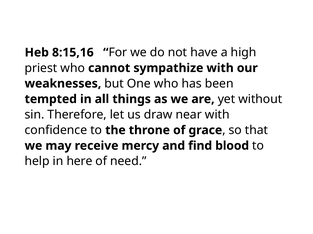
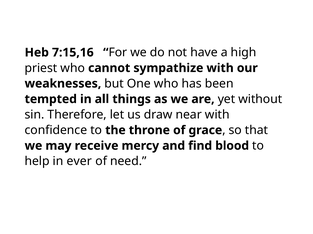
8:15,16: 8:15,16 -> 7:15,16 (73, 53)
here: here -> ever (79, 162)
